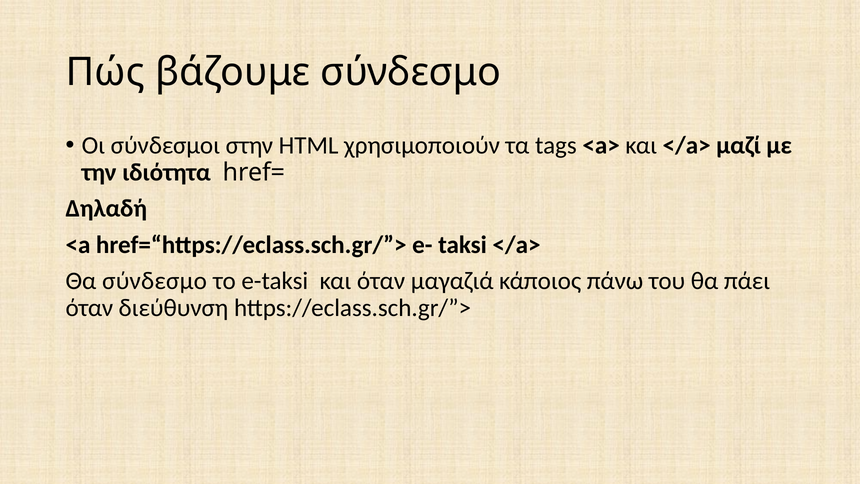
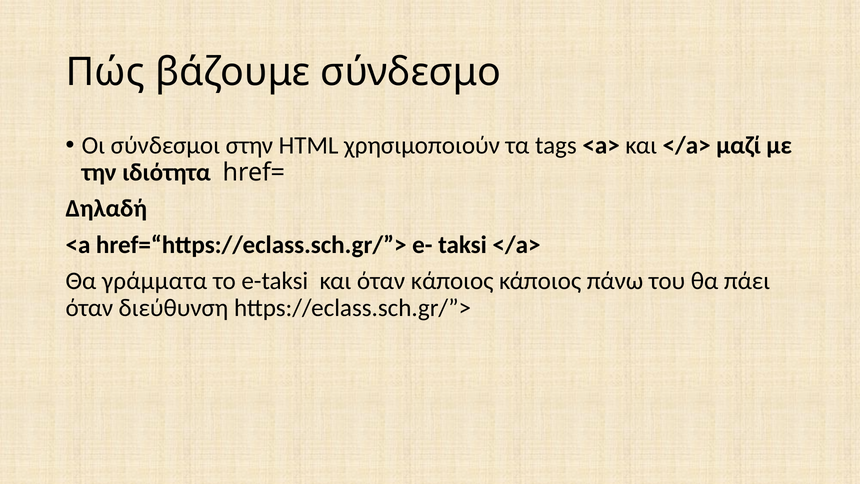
Θα σύνδεσμο: σύνδεσμο -> γράμματα (155, 281)
όταν μαγαζιά: μαγαζιά -> κάποιος (452, 281)
